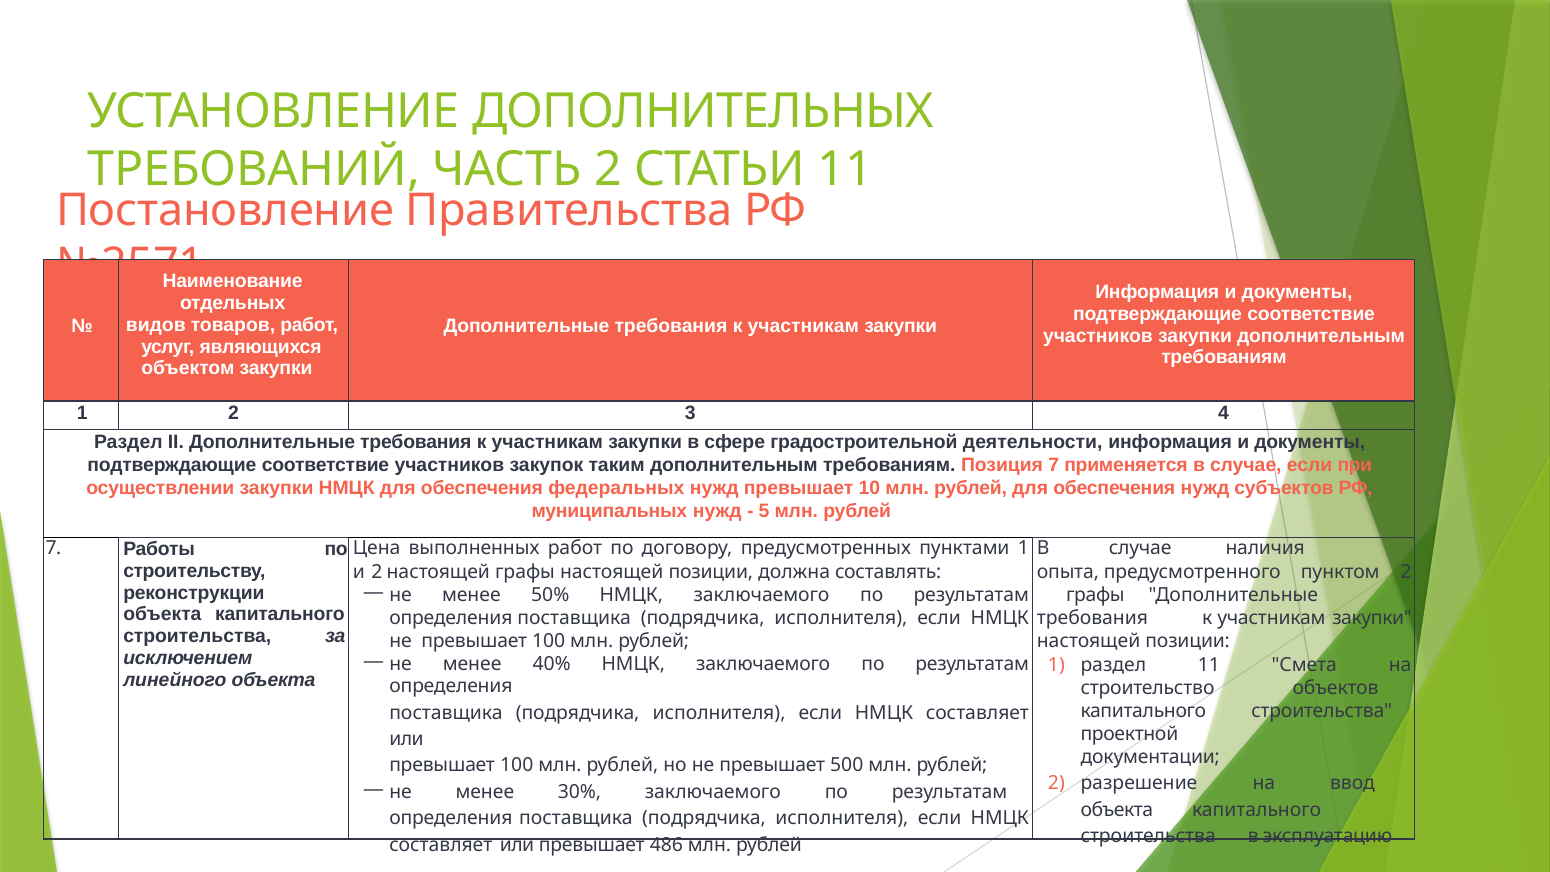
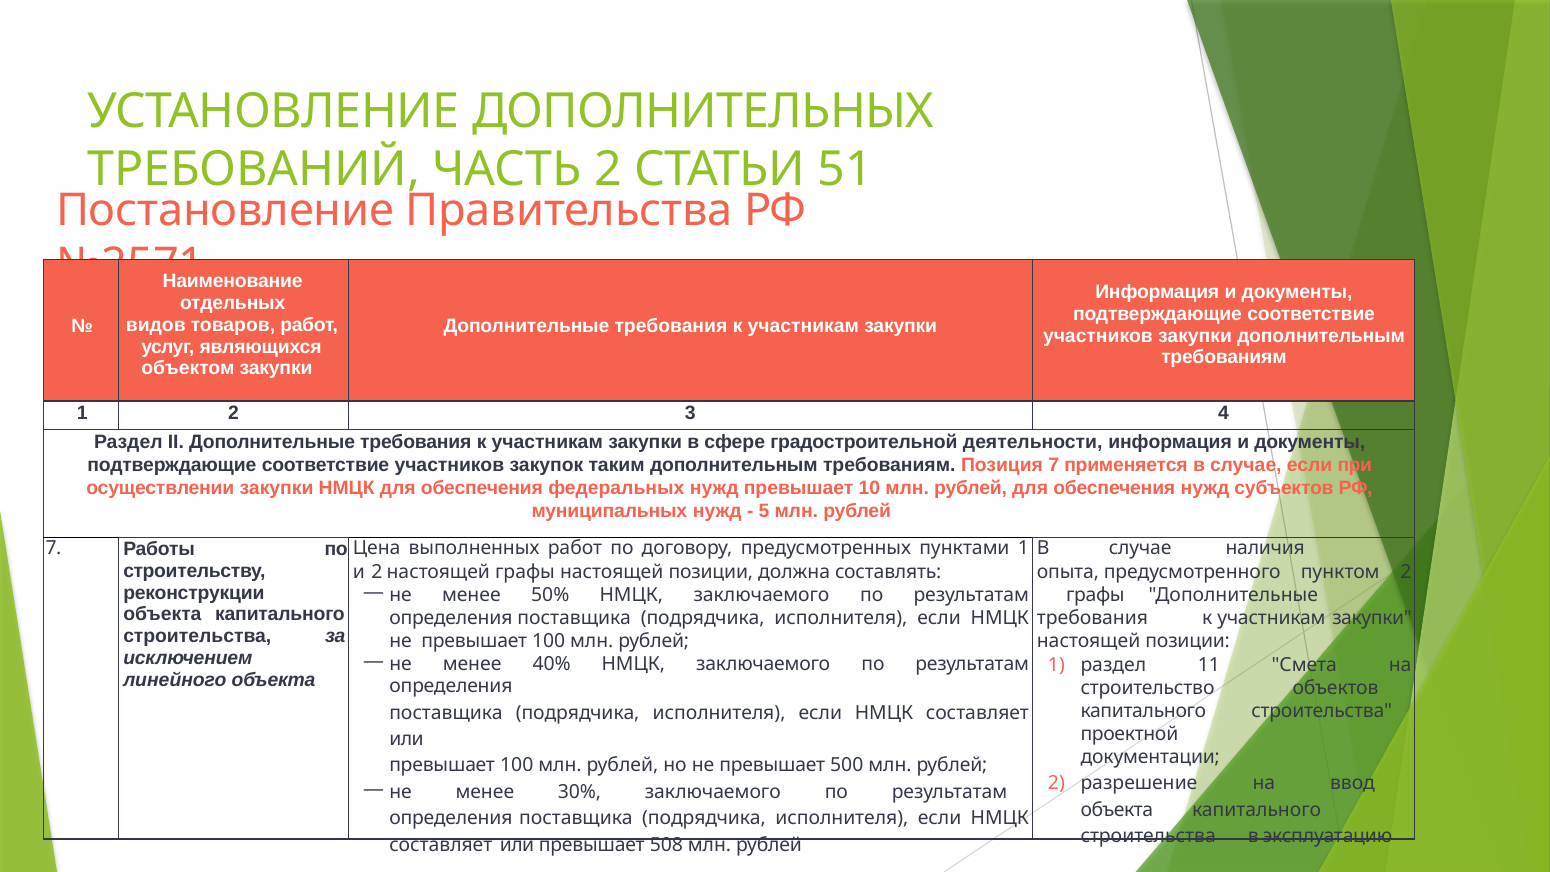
СТАТЬИ 11: 11 -> 51 (845, 170)
486: 486 -> 508 (666, 845)
